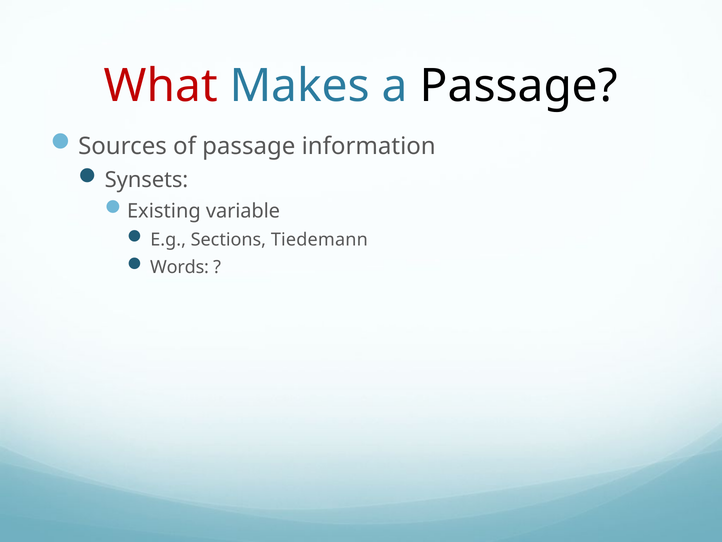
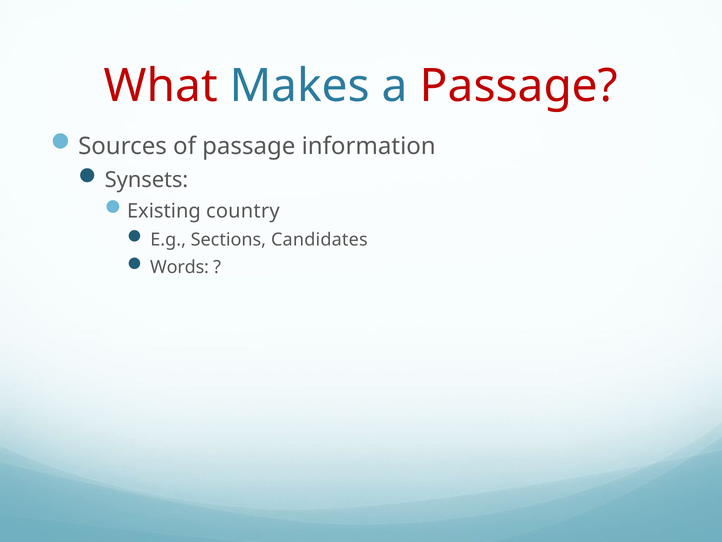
Passage colour: black -> red (519, 86)
variable: variable -> country (243, 211)
Tiedemann: Tiedemann -> Candidates (319, 240)
